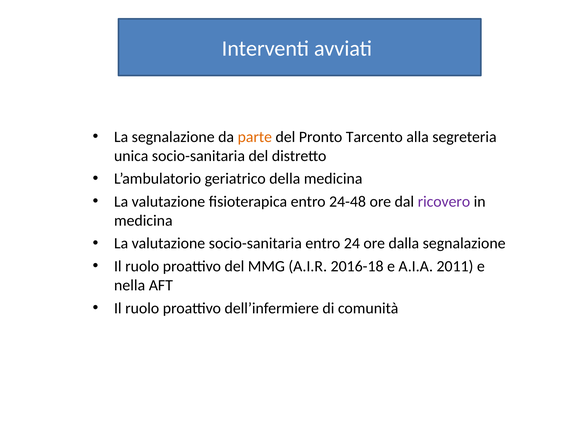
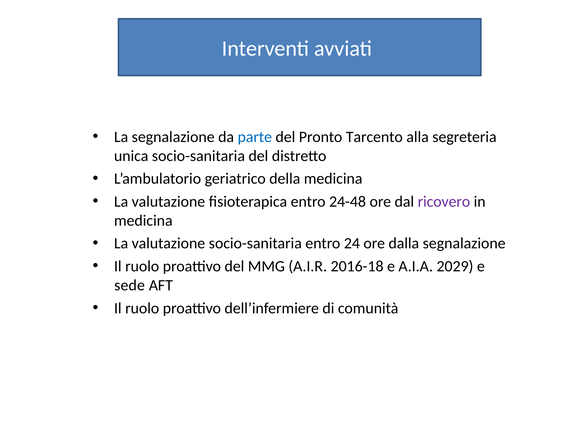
parte colour: orange -> blue (255, 137)
2011: 2011 -> 2029 (455, 266)
nella: nella -> sede (130, 285)
